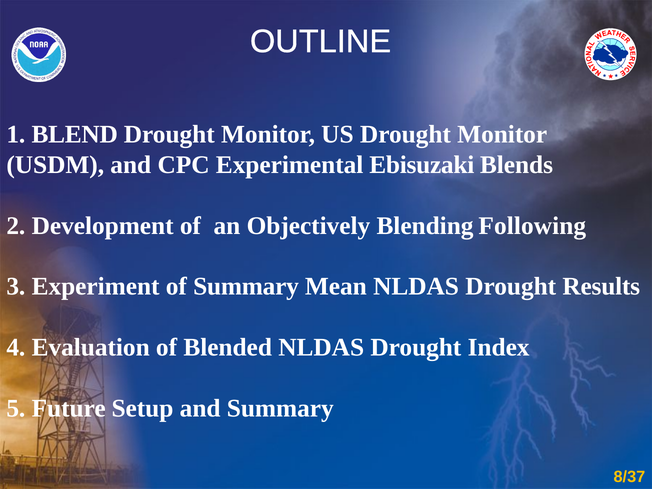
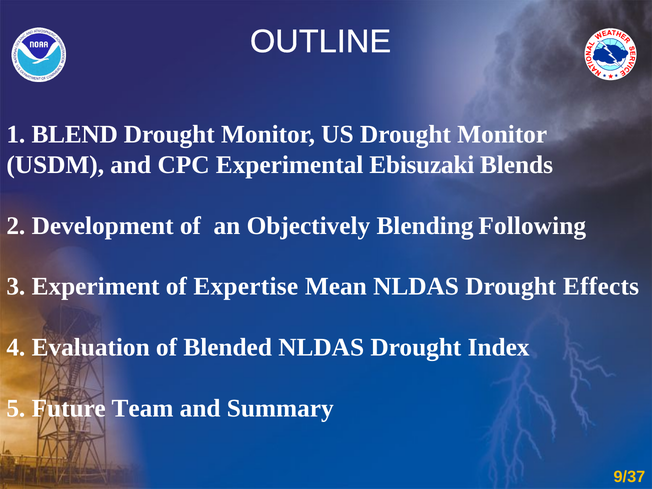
of Summary: Summary -> Expertise (246, 287)
Results: Results -> Effects (601, 287)
Setup: Setup -> Team (142, 408)
8/37: 8/37 -> 9/37 (629, 477)
